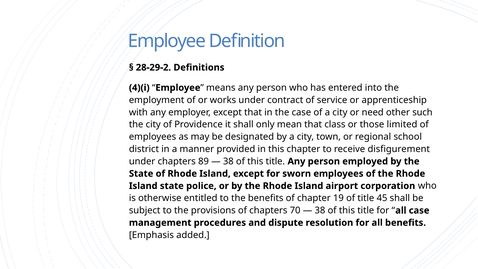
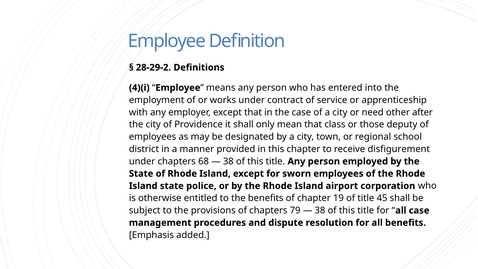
such: such -> after (422, 112)
limited: limited -> deputy (402, 124)
89: 89 -> 68 (204, 161)
70: 70 -> 79 (295, 210)
